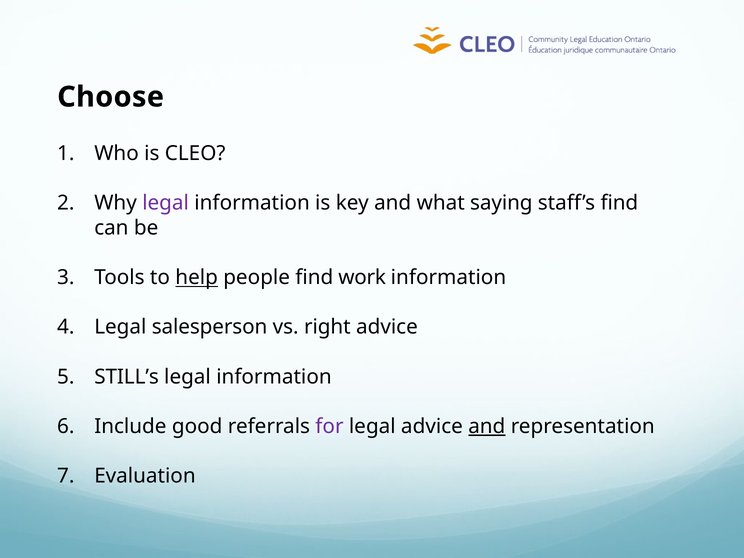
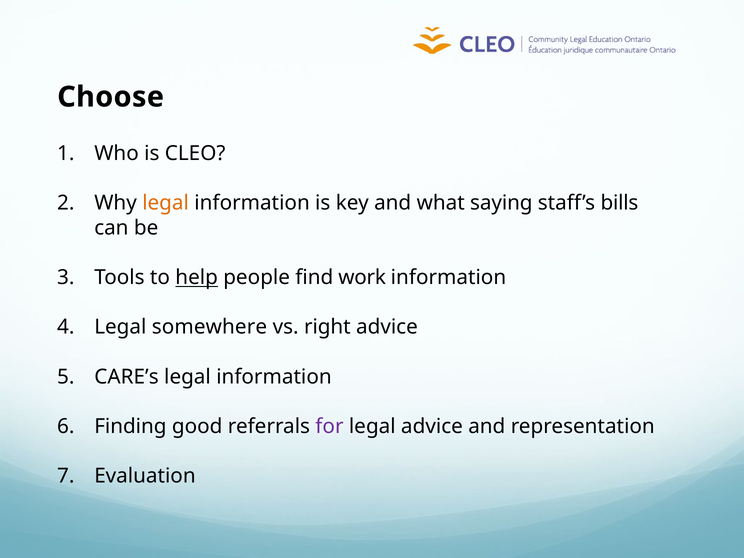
legal colour: purple -> orange (166, 203)
staff’s find: find -> bills (619, 203)
salesperson: salesperson -> somewhere (209, 327)
STILL’s: STILL’s -> CARE’s (126, 377)
Include: Include -> Finding (130, 426)
and underline: present -> none (487, 426)
